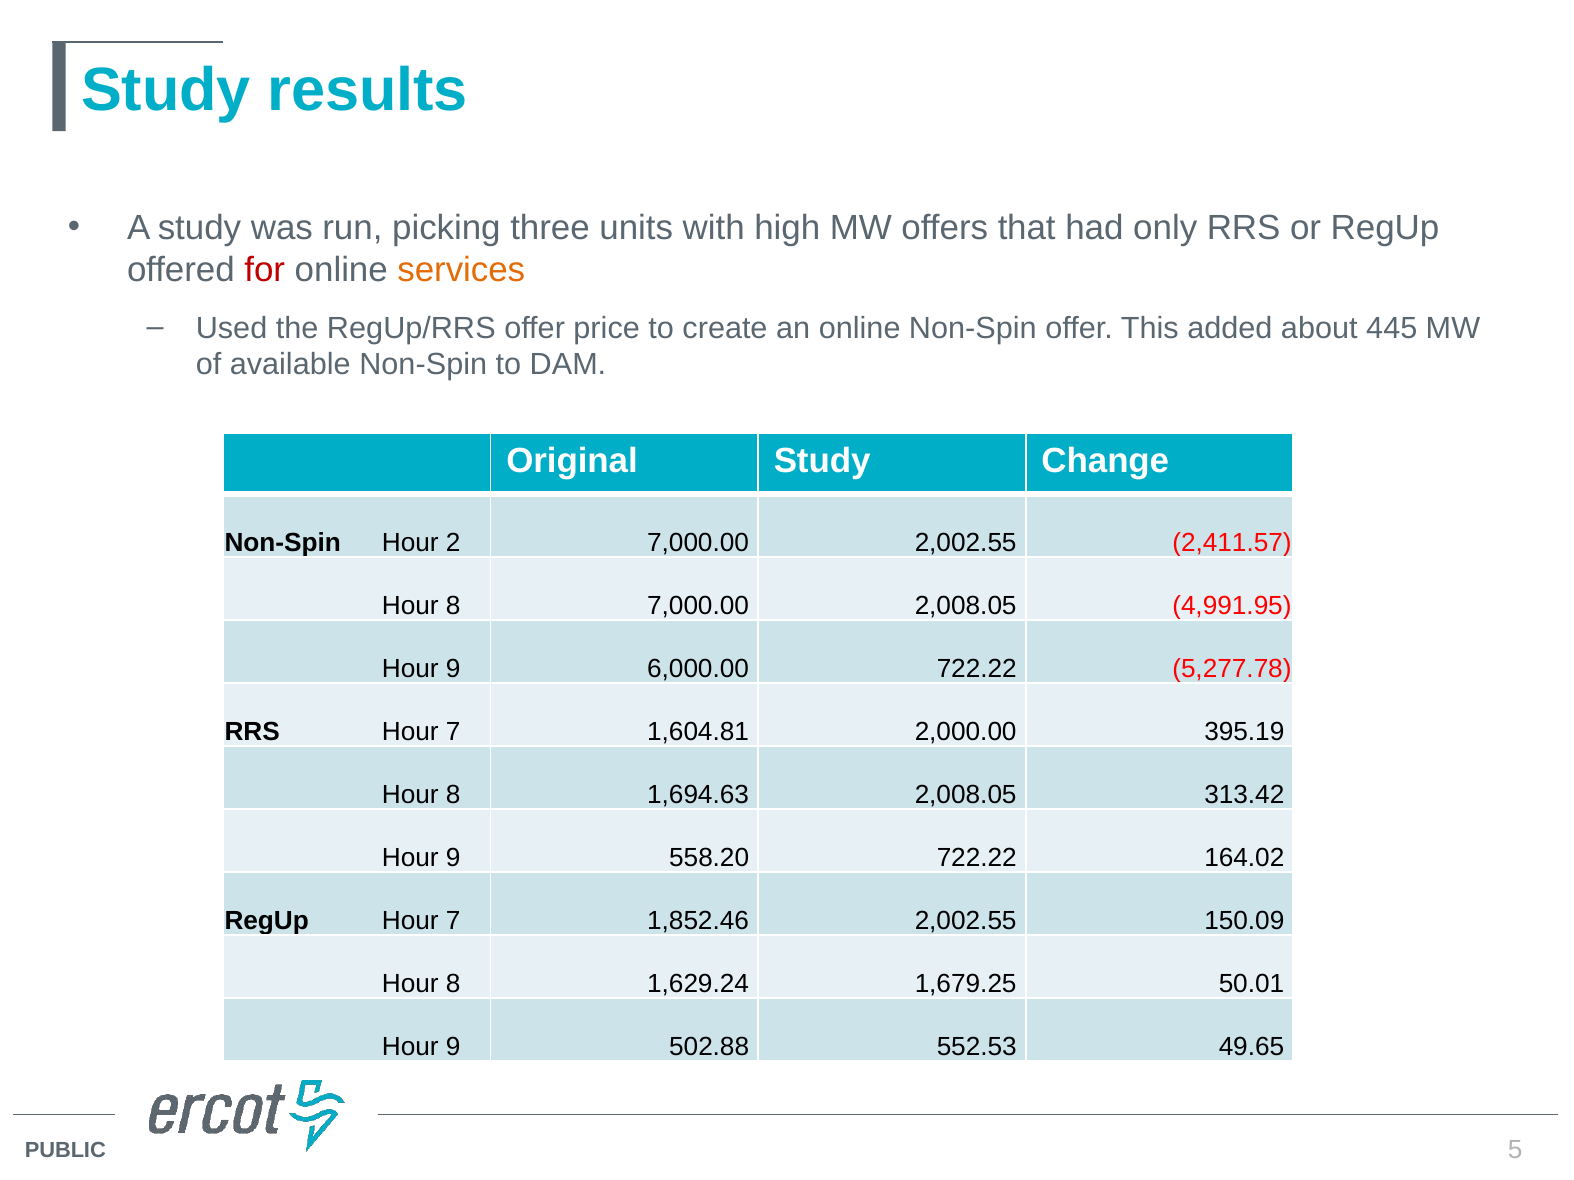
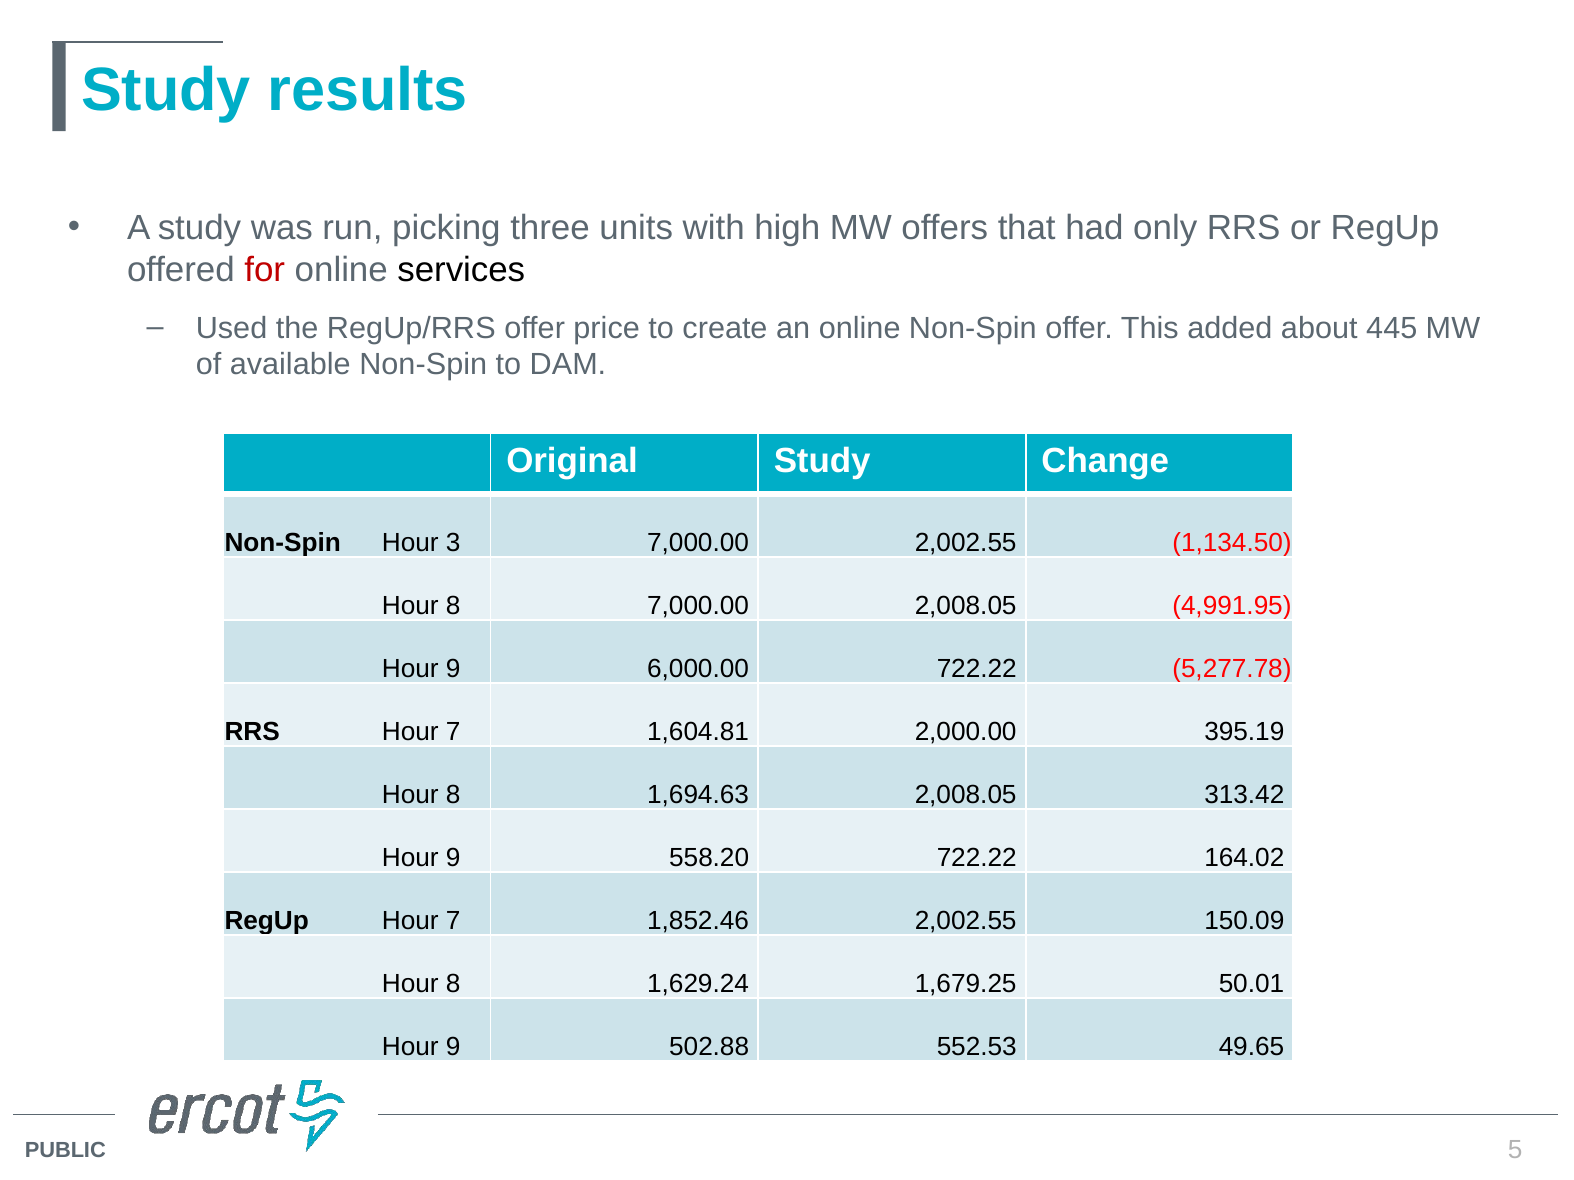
services colour: orange -> black (461, 270)
2: 2 -> 3 (453, 543)
2,411.57: 2,411.57 -> 1,134.50 (1232, 543)
